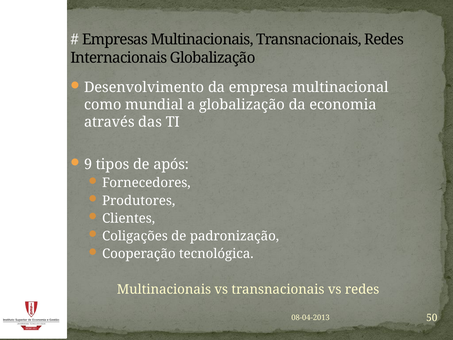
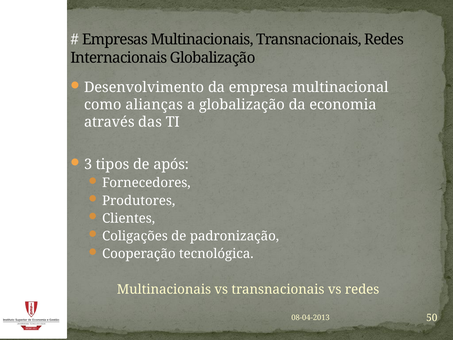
mundial: mundial -> alianças (154, 105)
9: 9 -> 3 (88, 164)
